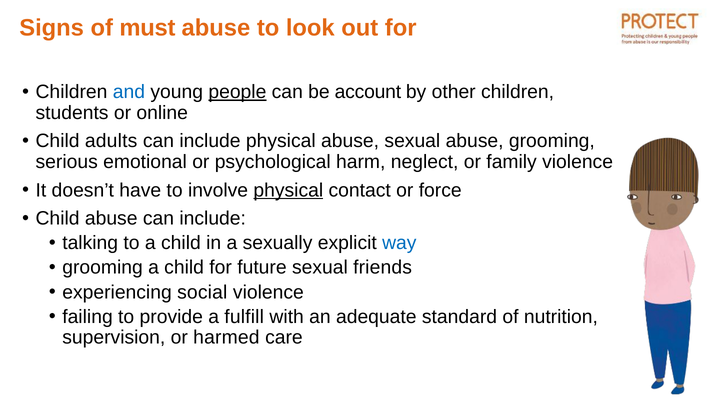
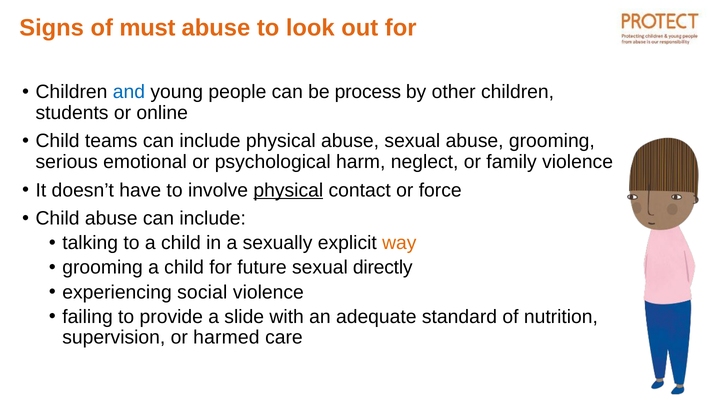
people underline: present -> none (237, 92)
account: account -> process (368, 92)
adults: adults -> teams (111, 141)
way colour: blue -> orange (399, 243)
friends: friends -> directly (383, 268)
fulfill: fulfill -> slide (244, 317)
